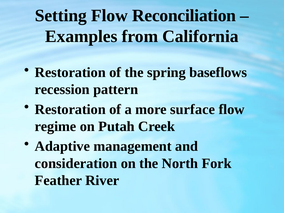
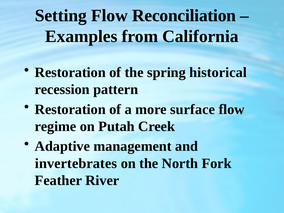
baseflows: baseflows -> historical (218, 72)
consideration: consideration -> invertebrates (76, 163)
